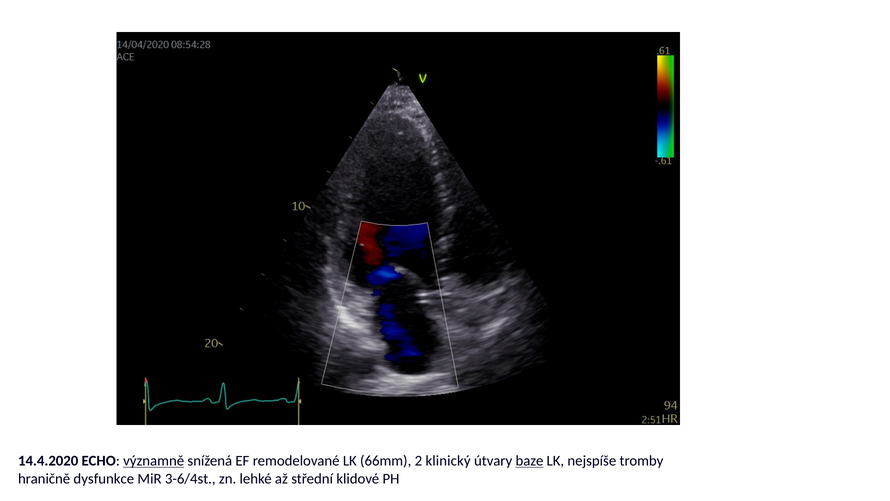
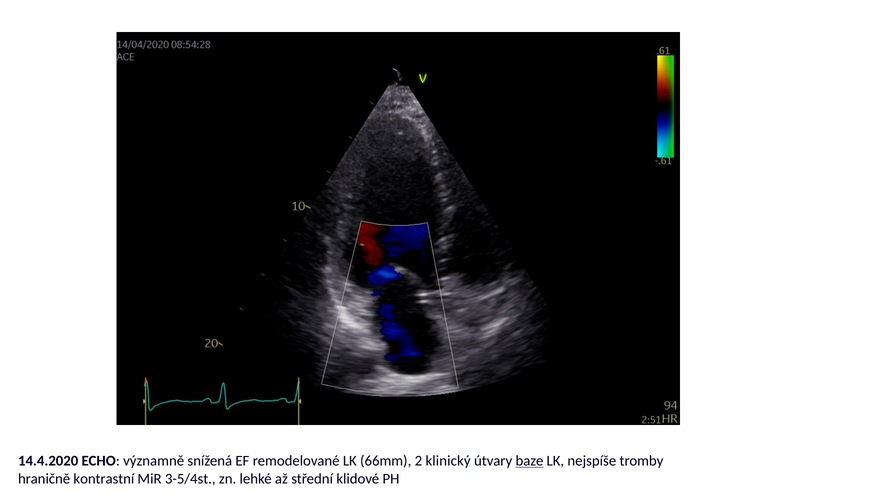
významně underline: present -> none (154, 461)
dysfunkce: dysfunkce -> kontrastní (104, 478)
3-6/4st: 3-6/4st -> 3-5/4st (190, 478)
